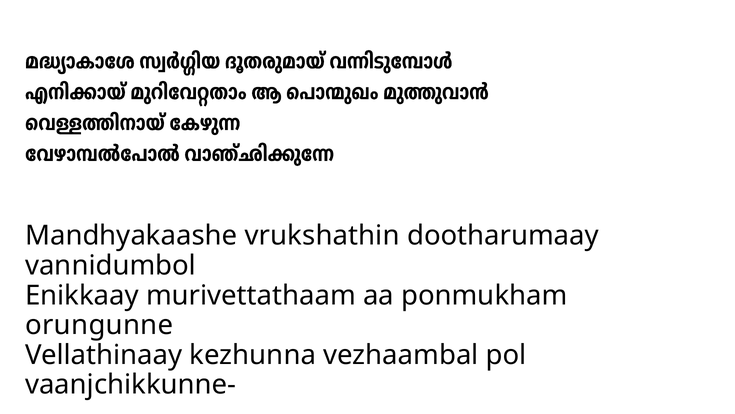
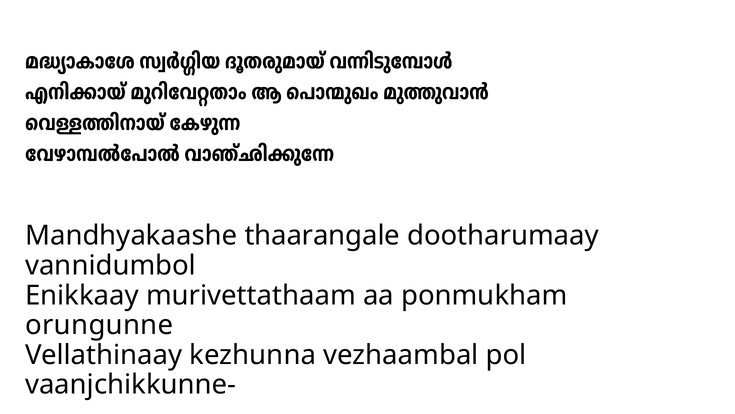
vrukshathin: vrukshathin -> thaarangale (322, 235)
